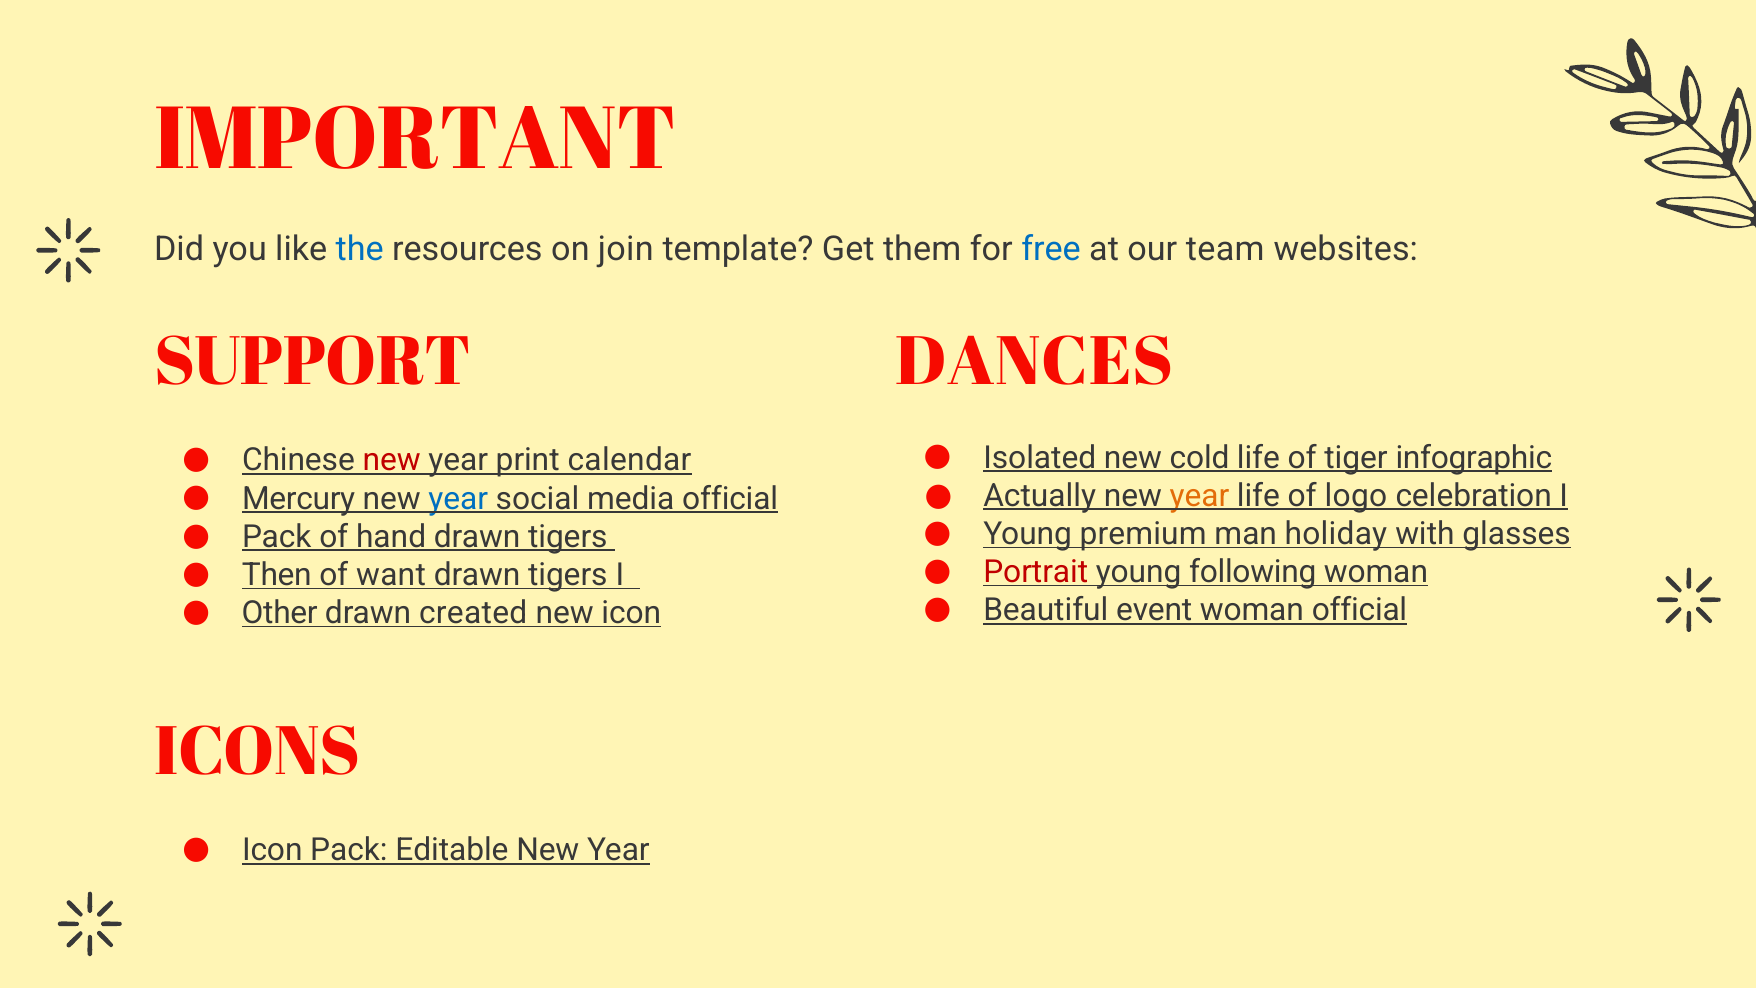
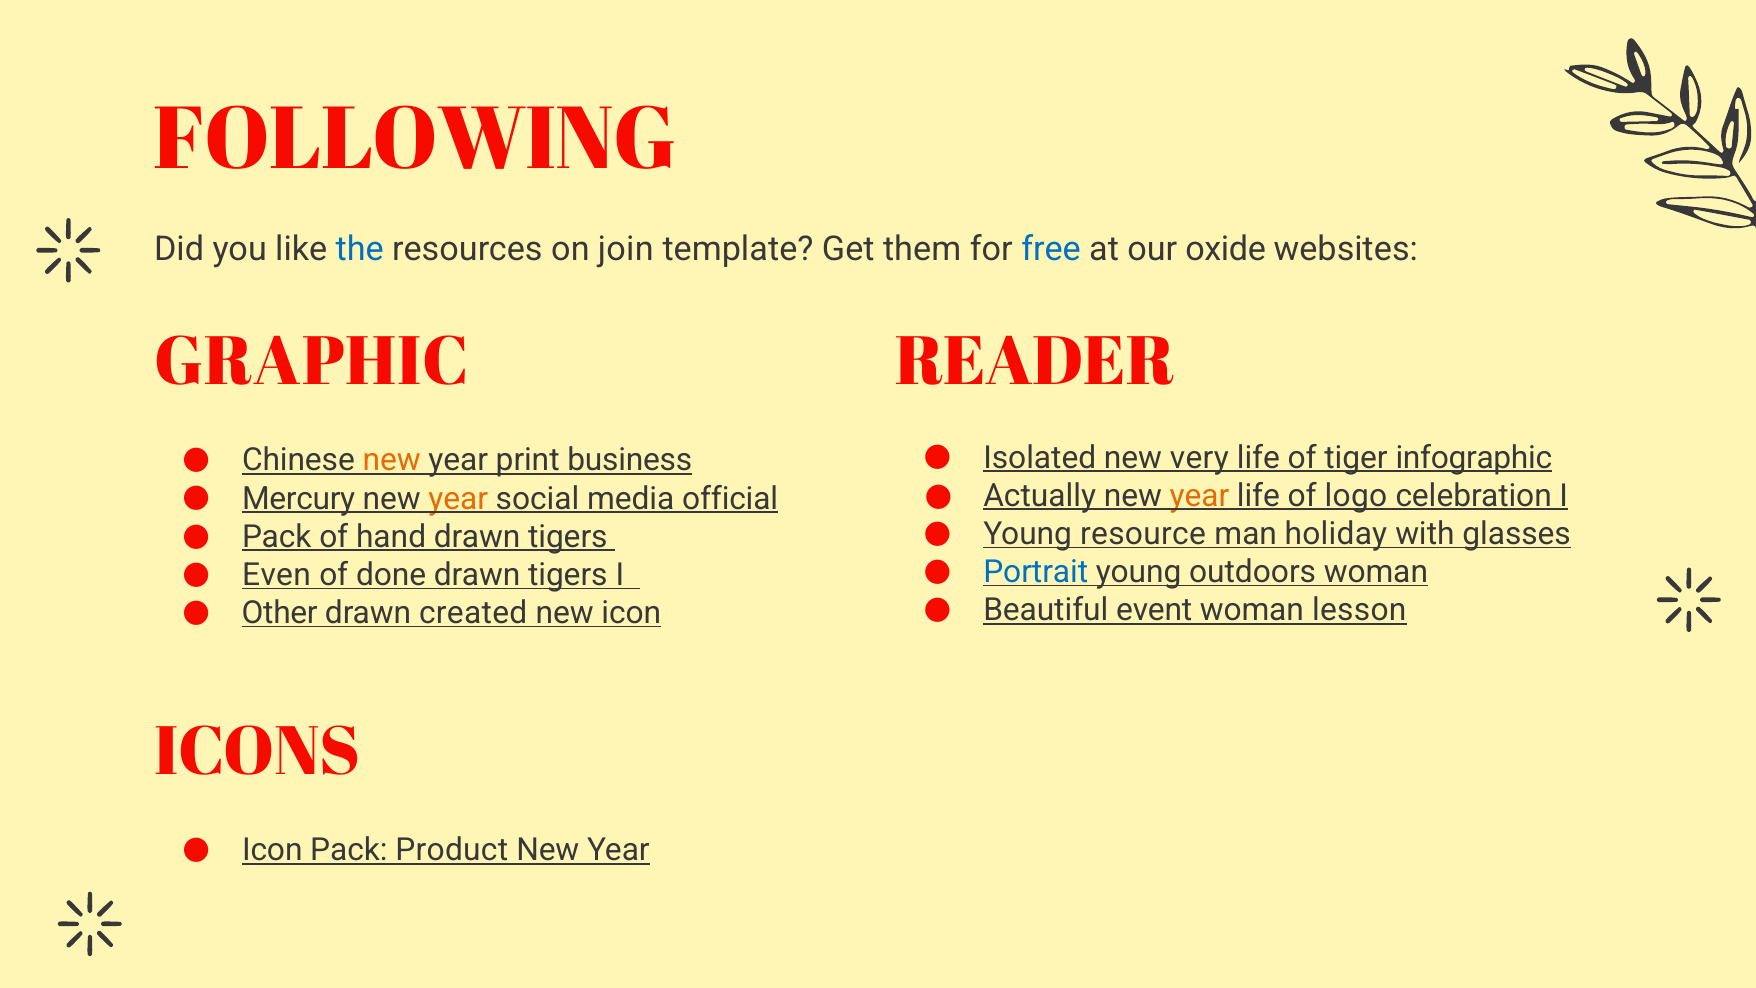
IMPORTANT: IMPORTANT -> FOLLOWING (415, 139)
team: team -> oxide (1226, 249)
SUPPORT: SUPPORT -> GRAPHIC (312, 362)
DANCES: DANCES -> READER (1035, 362)
cold: cold -> very (1199, 457)
new colour: red -> orange (392, 460)
calendar: calendar -> business (630, 460)
year colour: blue -> orange (458, 498)
premium: premium -> resource (1143, 534)
Portrait colour: red -> blue (1036, 572)
following: following -> outdoors (1253, 572)
Then: Then -> Even (277, 575)
want: want -> done (391, 575)
woman official: official -> lesson (1359, 610)
Editable: Editable -> Product (452, 850)
